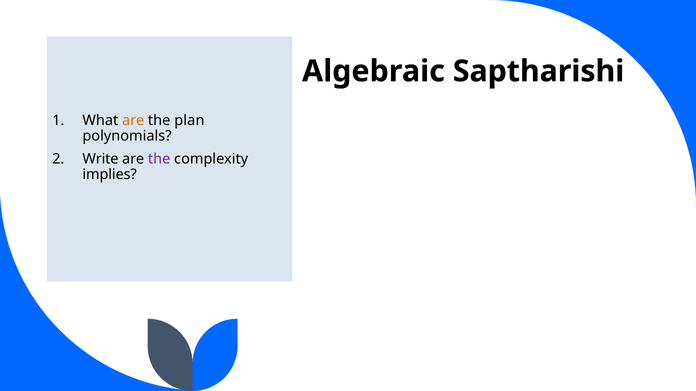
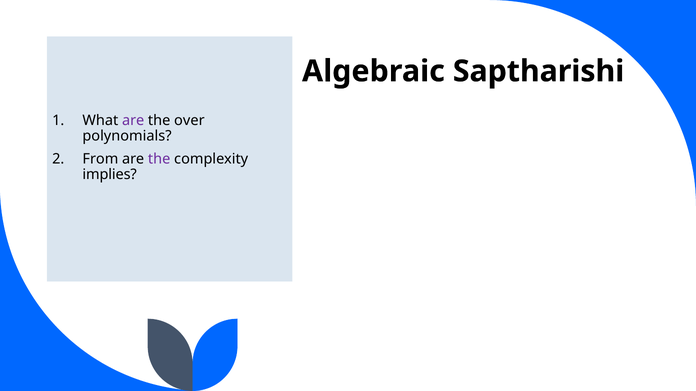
are colour: orange -> purple (133, 121)
plan: plan -> over (189, 121)
Write: Write -> From (100, 159)
